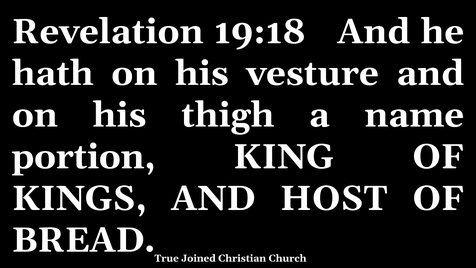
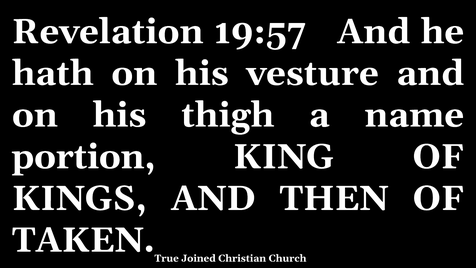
19:18: 19:18 -> 19:57 (260, 32)
HOST: HOST -> THEN (334, 198)
BREAD: BREAD -> TAKEN (83, 240)
